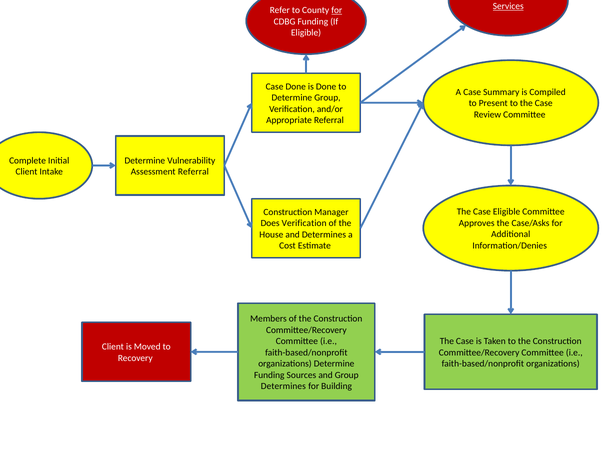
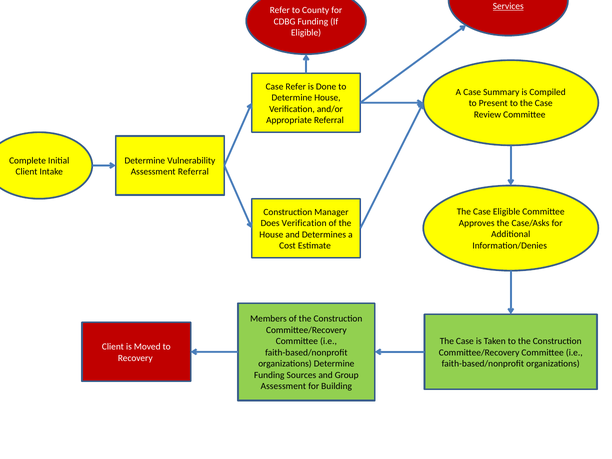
for underline: present -> none (337, 10)
Case Done: Done -> Refer (296, 87)
Determine Group: Group -> House (327, 98)
Determines: Determines -> Assessment (283, 386)
